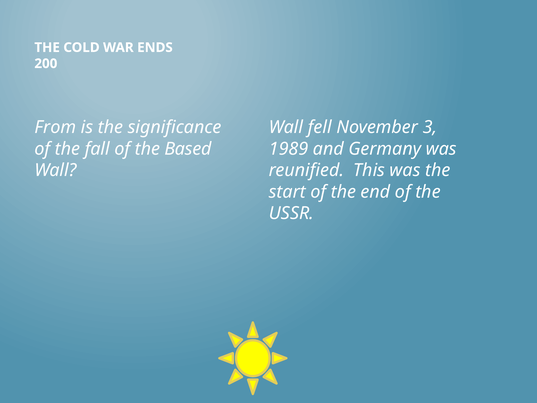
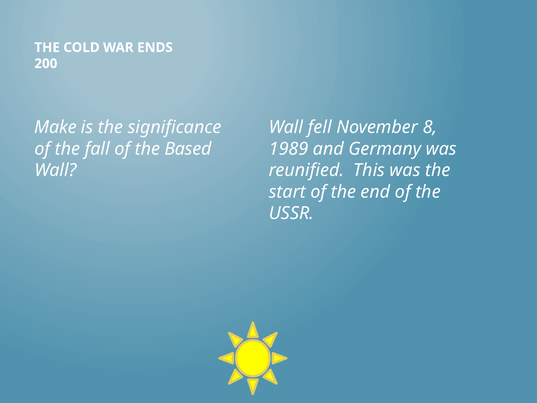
From: From -> Make (56, 127)
3: 3 -> 8 (430, 127)
